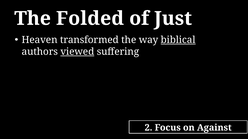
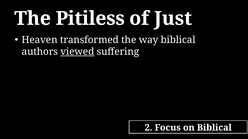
Folded: Folded -> Pitiless (90, 19)
biblical underline: present -> none (178, 40)
on Against: Against -> Biblical (214, 128)
